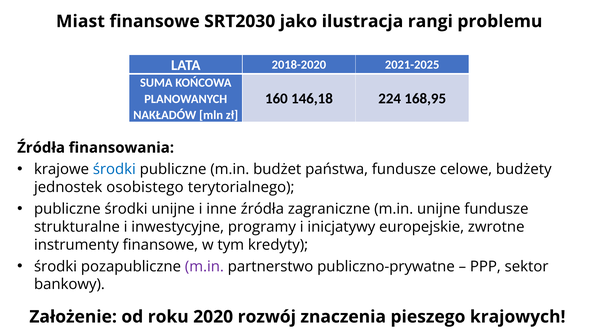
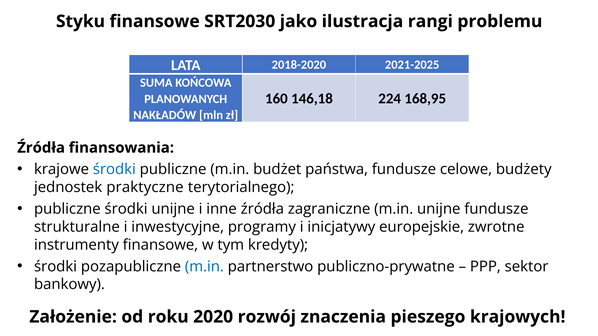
Miast: Miast -> Styku (81, 21)
osobistego: osobistego -> praktyczne (145, 188)
m.in colour: purple -> blue (204, 267)
